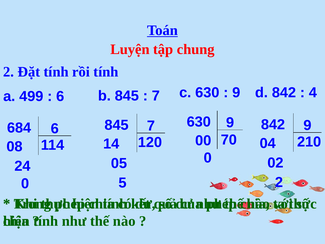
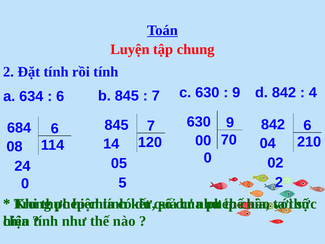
499: 499 -> 634 (31, 96)
842 9: 9 -> 6 (307, 125)
